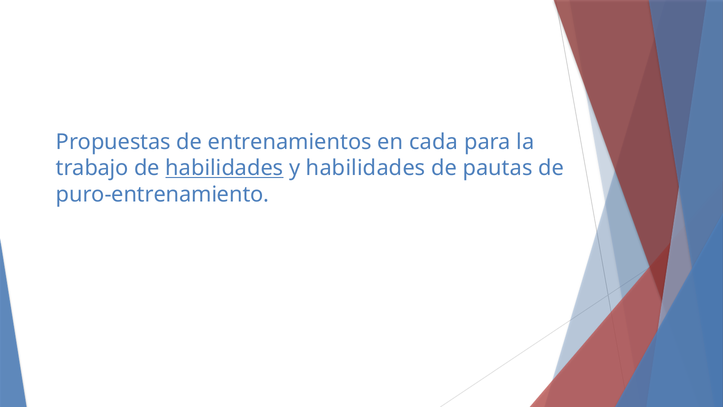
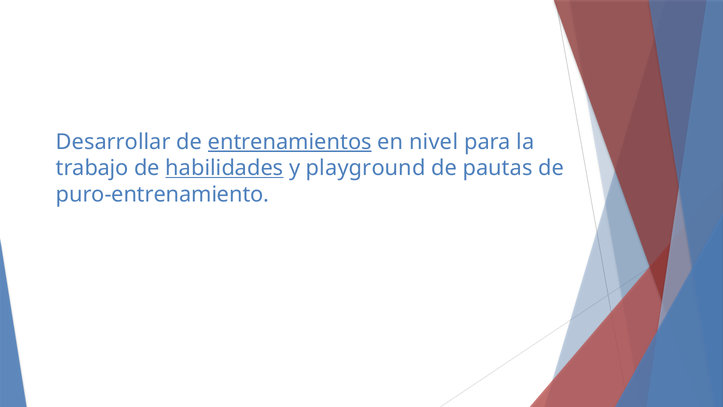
Propuestas: Propuestas -> Desarrollar (113, 142)
entrenamientos underline: none -> present (290, 142)
cada: cada -> nivel (434, 142)
y habilidades: habilidades -> playground (366, 168)
